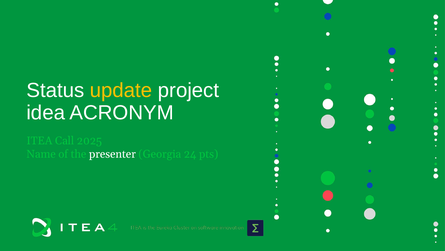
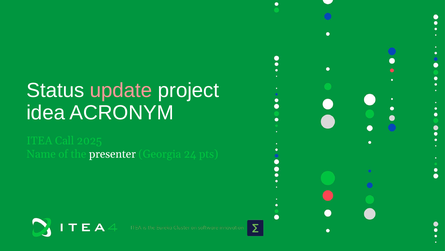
update colour: yellow -> pink (121, 90)
